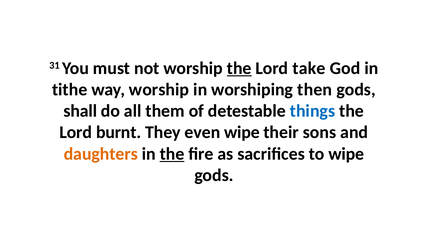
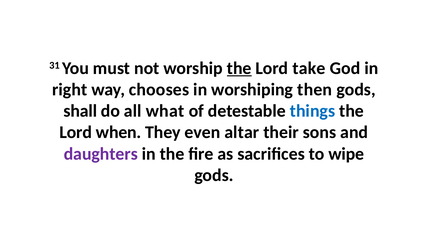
tithe: tithe -> right (70, 90)
way worship: worship -> chooses (159, 90)
them: them -> what (165, 111)
burnt: burnt -> when (119, 132)
even wipe: wipe -> altar (242, 132)
daughters colour: orange -> purple (101, 154)
the underline: present -> none (172, 154)
